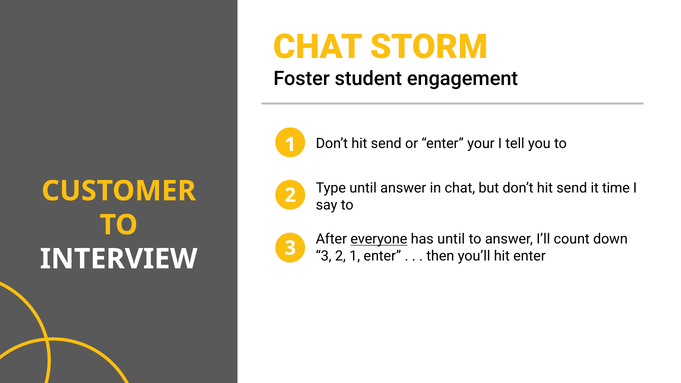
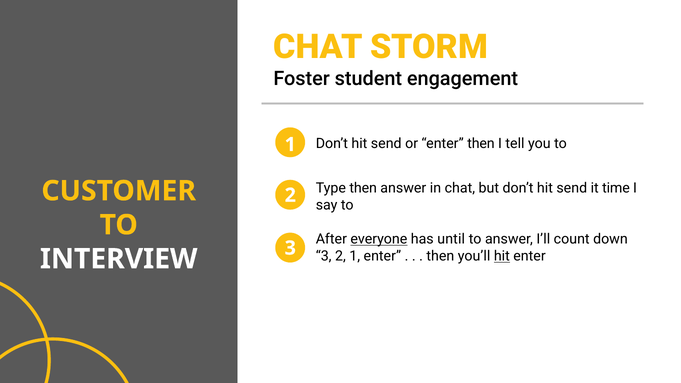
enter your: your -> then (481, 144)
Type until: until -> then (363, 188)
hit underline: none -> present (502, 256)
